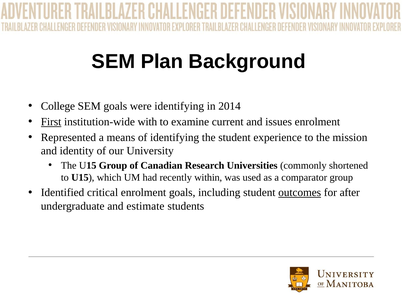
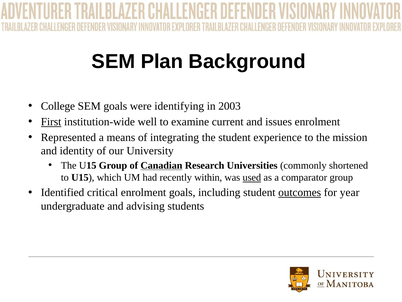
2014: 2014 -> 2003 (230, 106)
with: with -> well (147, 122)
of identifying: identifying -> integrating (175, 137)
Canadian underline: none -> present (161, 165)
used underline: none -> present (252, 177)
after: after -> year (350, 192)
estimate: estimate -> advising (145, 206)
